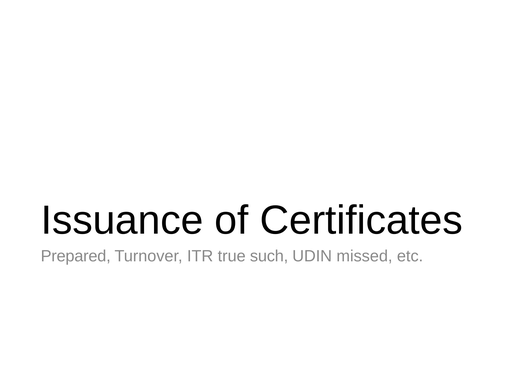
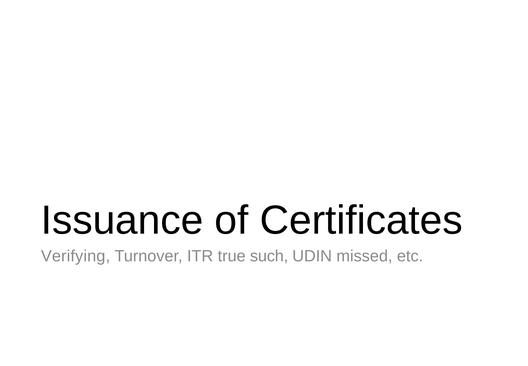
Prepared: Prepared -> Verifying (76, 256)
